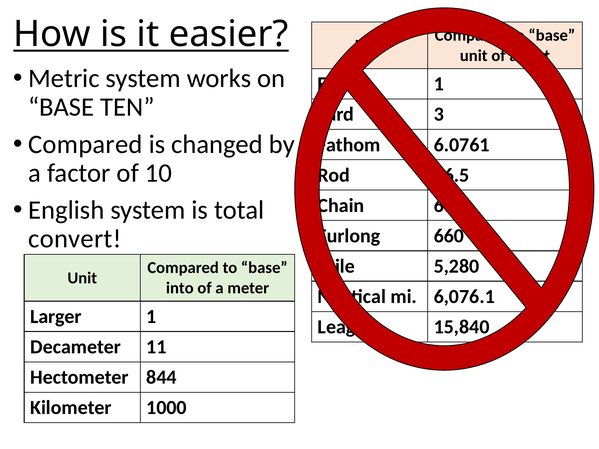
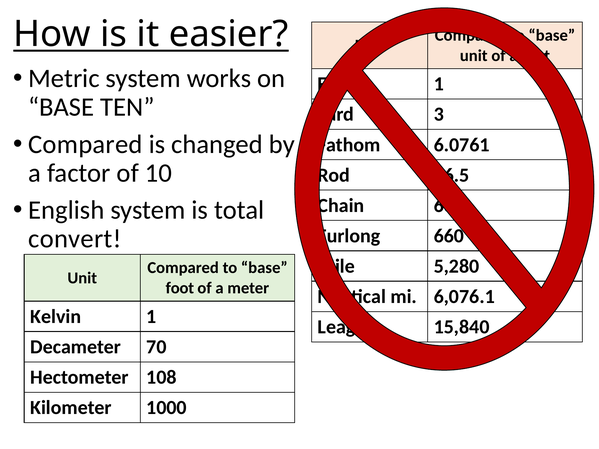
into: into -> foot (180, 288)
Larger: Larger -> Kelvin (56, 317)
11: 11 -> 70 (156, 347)
844: 844 -> 108 (161, 377)
